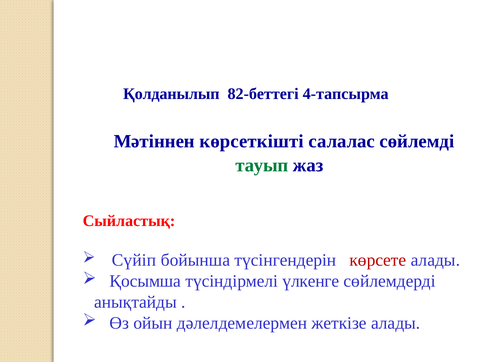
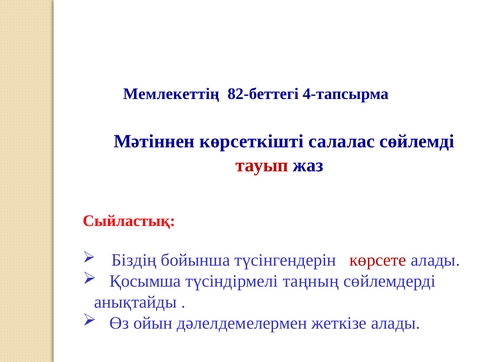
Қолданылып: Қолданылып -> Мемлекеттің (171, 94)
тауып colour: green -> red (262, 165)
Сүйіп: Сүйіп -> Біздің (134, 260)
үлкенге: үлкенге -> таңның (311, 281)
